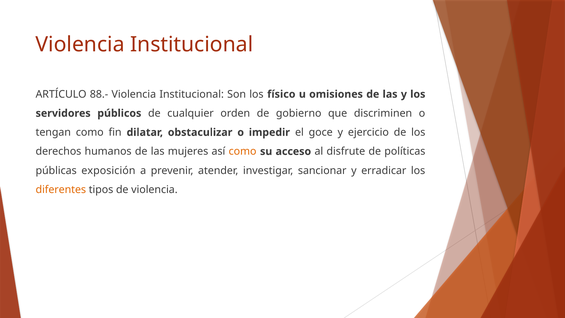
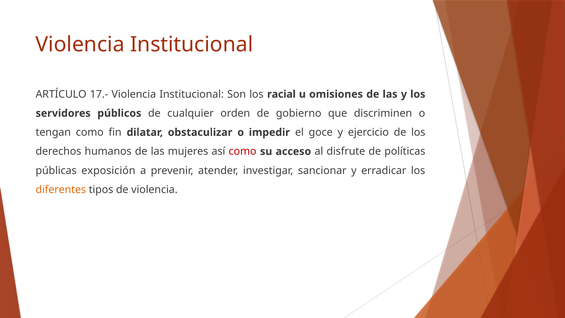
88.-: 88.- -> 17.- (99, 94)
físico: físico -> racial (281, 94)
como colour: orange -> red (243, 151)
